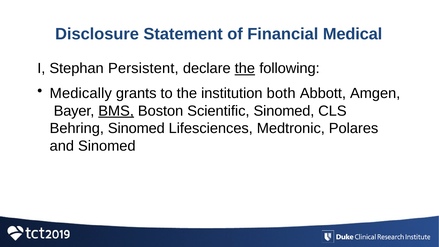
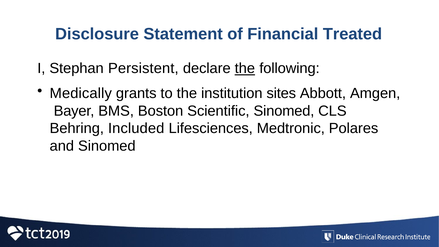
Medical: Medical -> Treated (352, 34)
both: both -> sites (281, 93)
BMS underline: present -> none (116, 111)
Behring Sinomed: Sinomed -> Included (136, 128)
